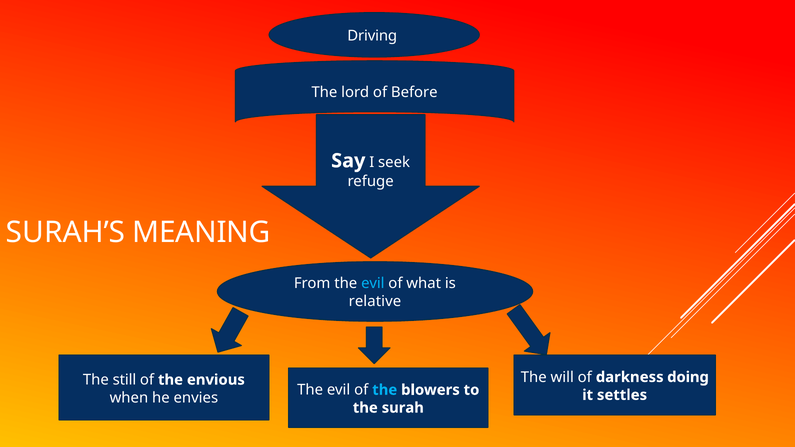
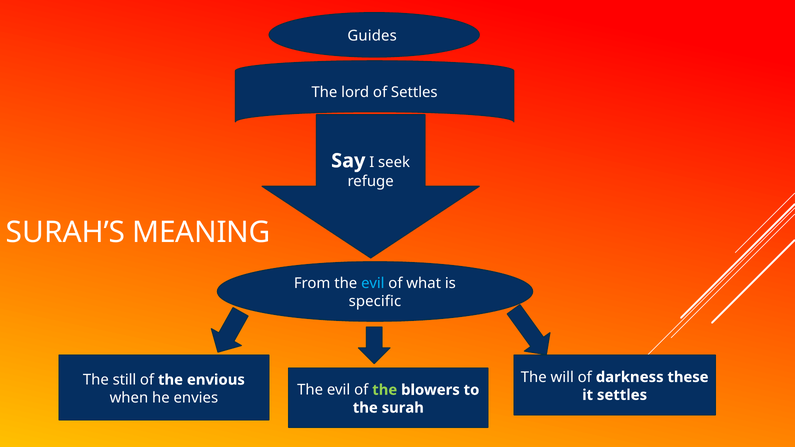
Driving: Driving -> Guides (372, 36)
of Before: Before -> Settles (414, 92)
relative: relative -> specific (375, 302)
doing: doing -> these (688, 377)
the colour: light blue -> light green (385, 390)
